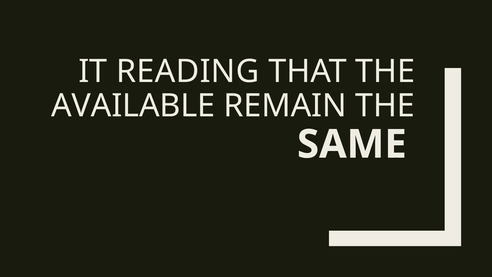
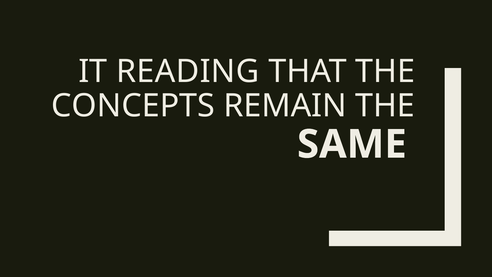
AVAILABLE: AVAILABLE -> CONCEPTS (133, 106)
